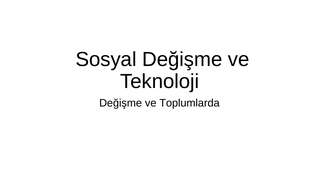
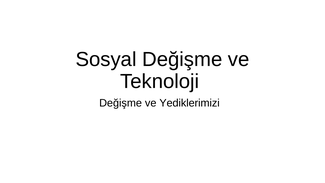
Toplumlarda: Toplumlarda -> Yediklerimizi (190, 103)
